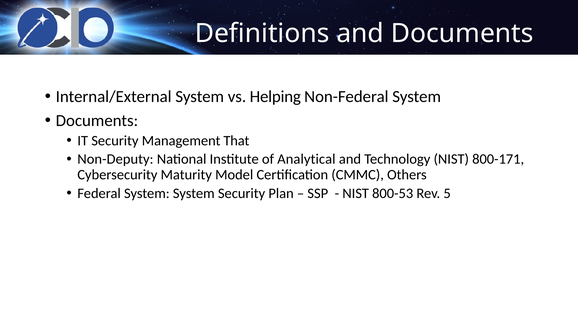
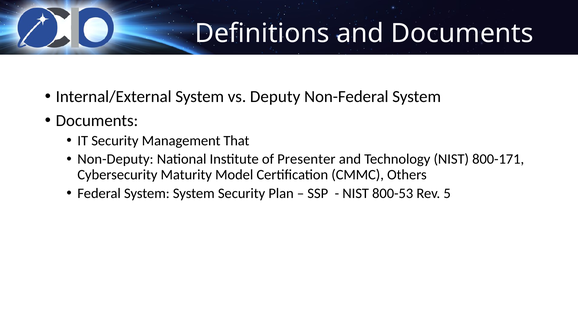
Helping: Helping -> Deputy (275, 96)
Analytical: Analytical -> Presenter (306, 159)
